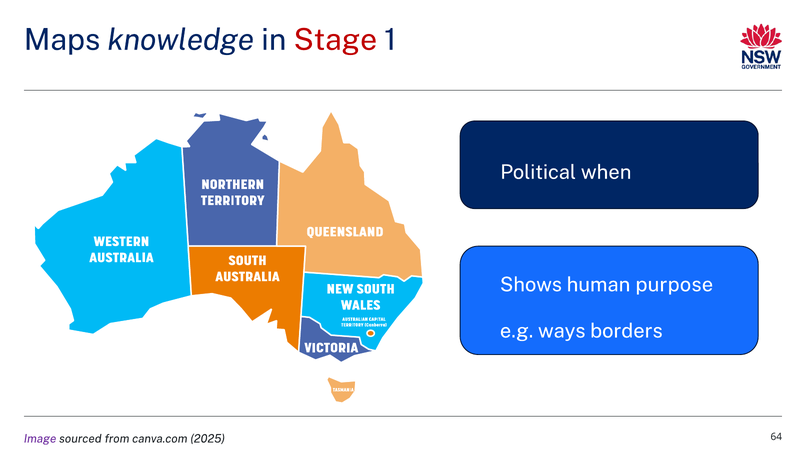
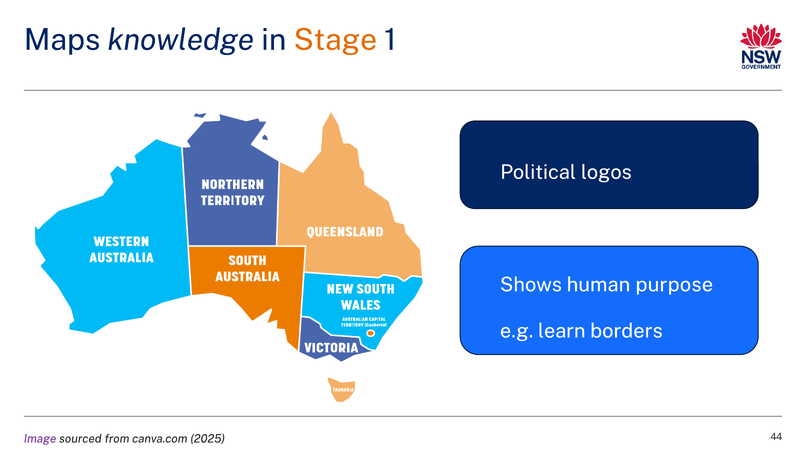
Stage colour: red -> orange (335, 40)
when: when -> logos (606, 172)
ways: ways -> learn (562, 331)
64: 64 -> 44 (776, 437)
